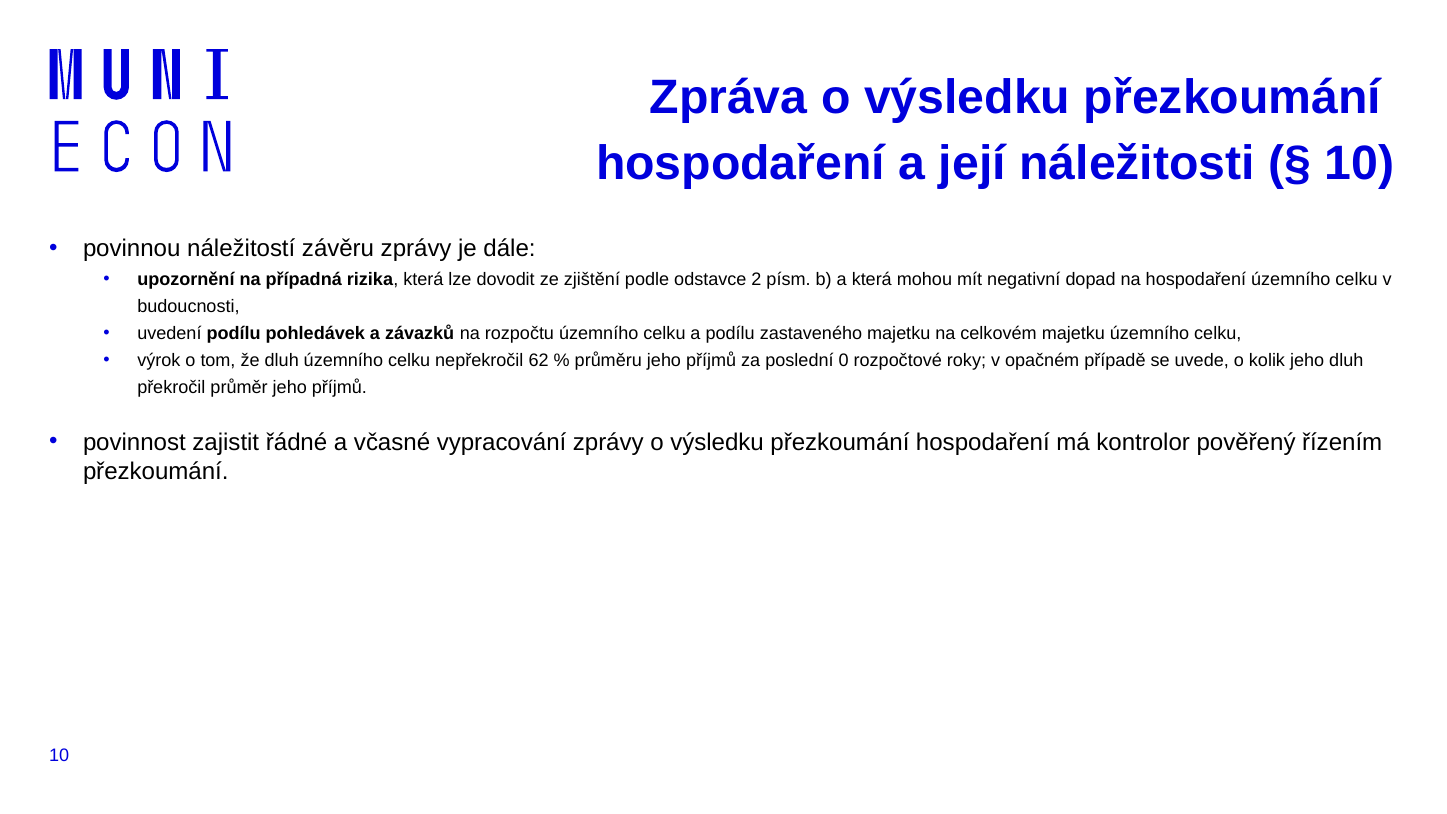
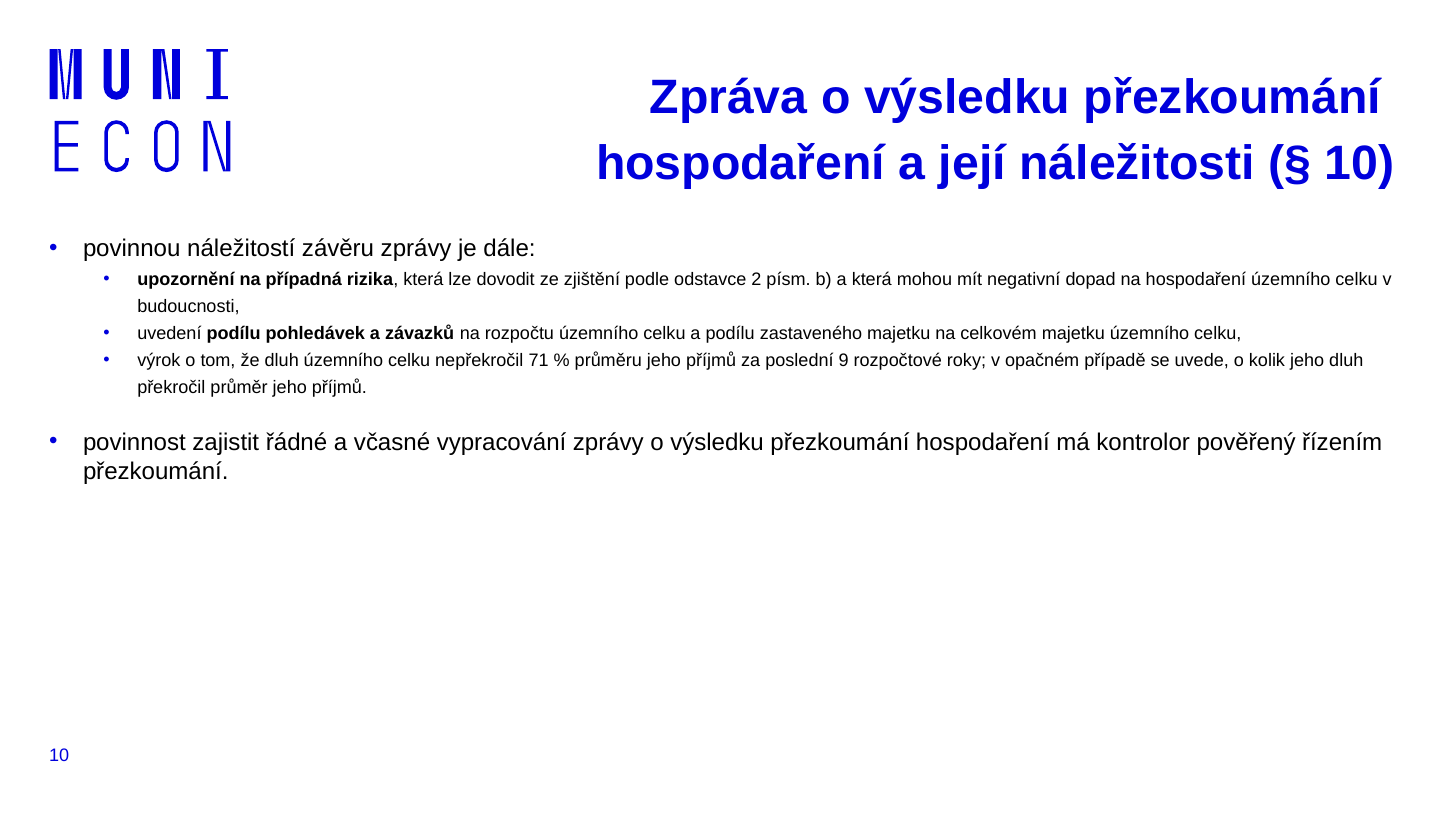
62: 62 -> 71 (539, 360)
0: 0 -> 9 (844, 360)
